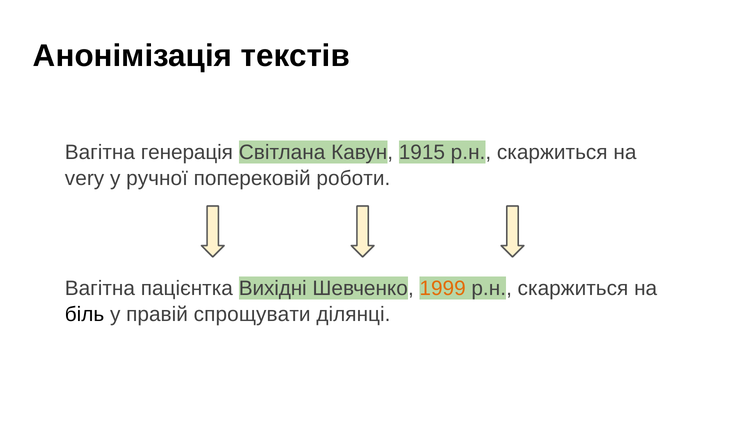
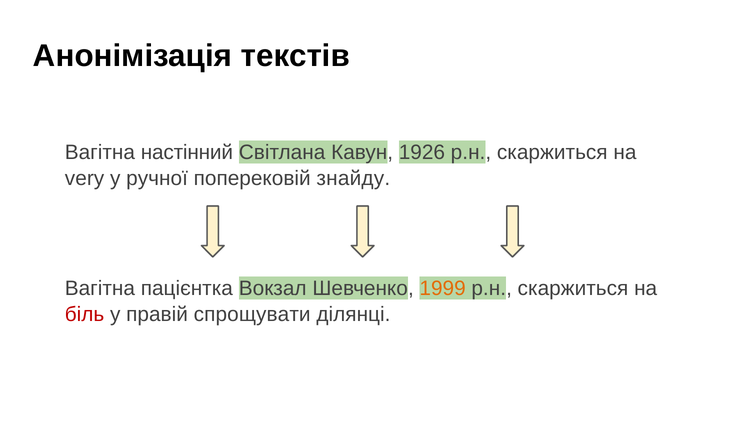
генерація: генерація -> настінний (187, 152)
1915: 1915 -> 1926 (422, 152)
роботи: роботи -> знайду (353, 178)
Вихідні: Вихідні -> Вокзал (273, 288)
біль colour: black -> red (85, 314)
